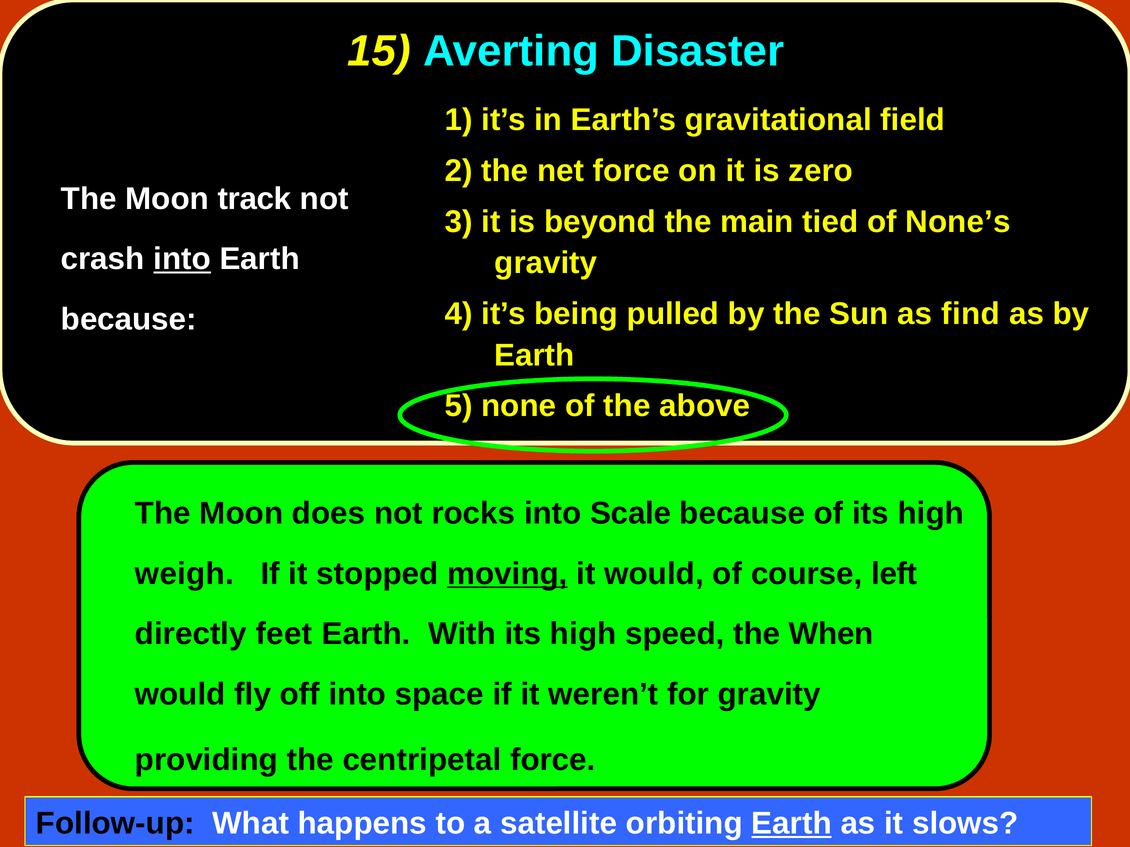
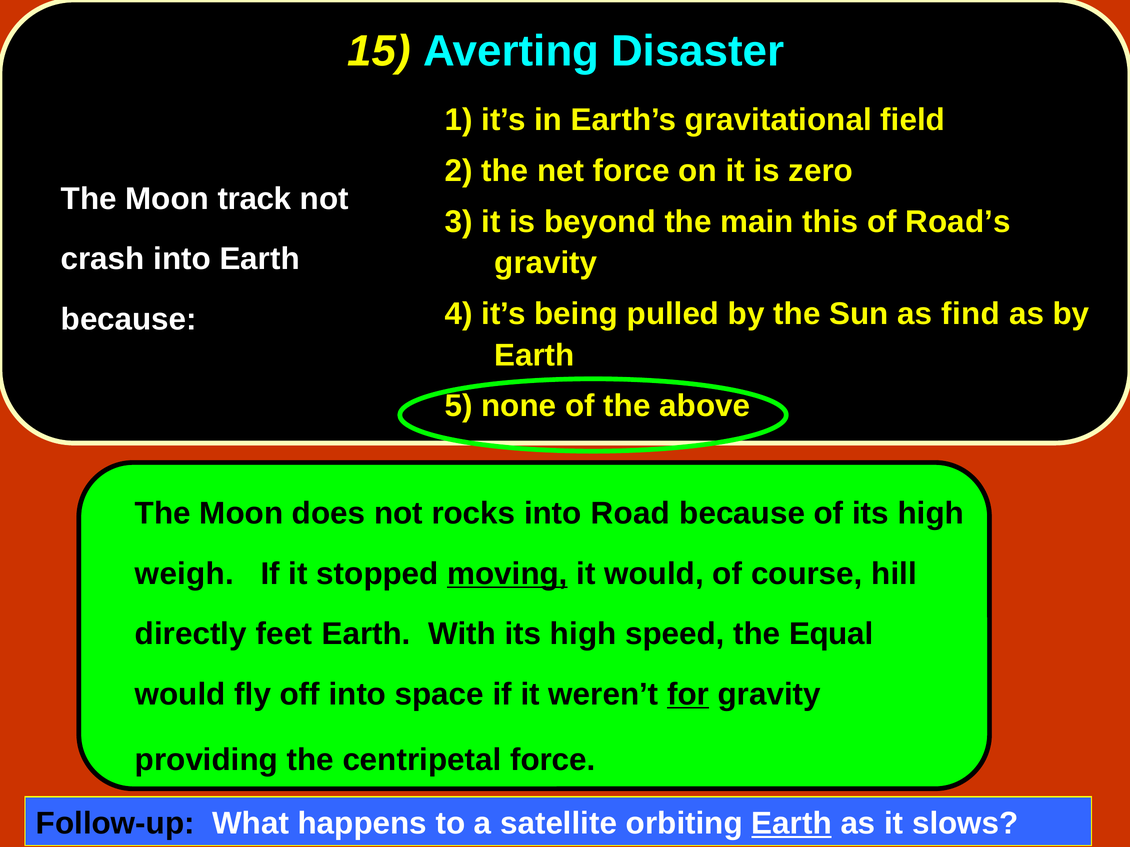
tied: tied -> this (830, 222)
None’s: None’s -> Road’s (958, 222)
into underline: present -> none (182, 259)
Scale: Scale -> Road (630, 514)
left: left -> hill (894, 574)
When: When -> Equal (831, 634)
for underline: none -> present (688, 695)
